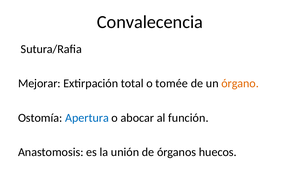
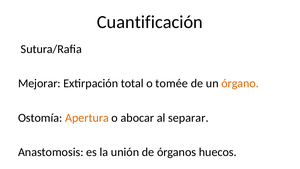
Convalecencia: Convalecencia -> Cuantificación (150, 22)
Apertura colour: blue -> orange (87, 118)
función: función -> separar (188, 118)
